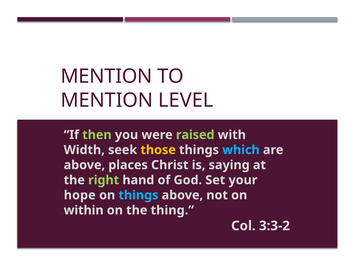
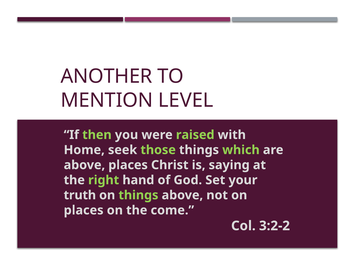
MENTION: MENTION -> ANOTHER (106, 76)
Width: Width -> Home (84, 150)
those colour: yellow -> light green (158, 150)
which colour: light blue -> light green (241, 150)
hope: hope -> truth (80, 195)
things colour: light blue -> light green (138, 195)
within: within -> places (84, 210)
thing: thing -> come (172, 210)
3:3-2: 3:3-2 -> 3:2-2 (274, 226)
